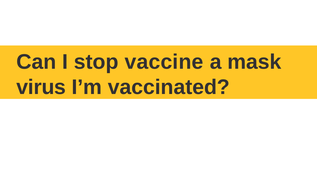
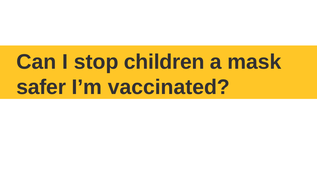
vaccine: vaccine -> children (164, 62)
virus: virus -> safer (41, 87)
